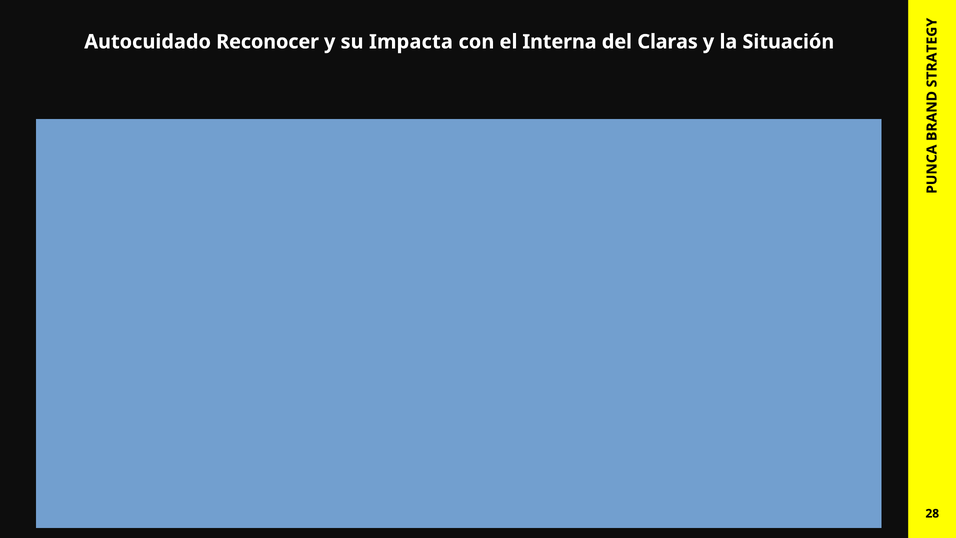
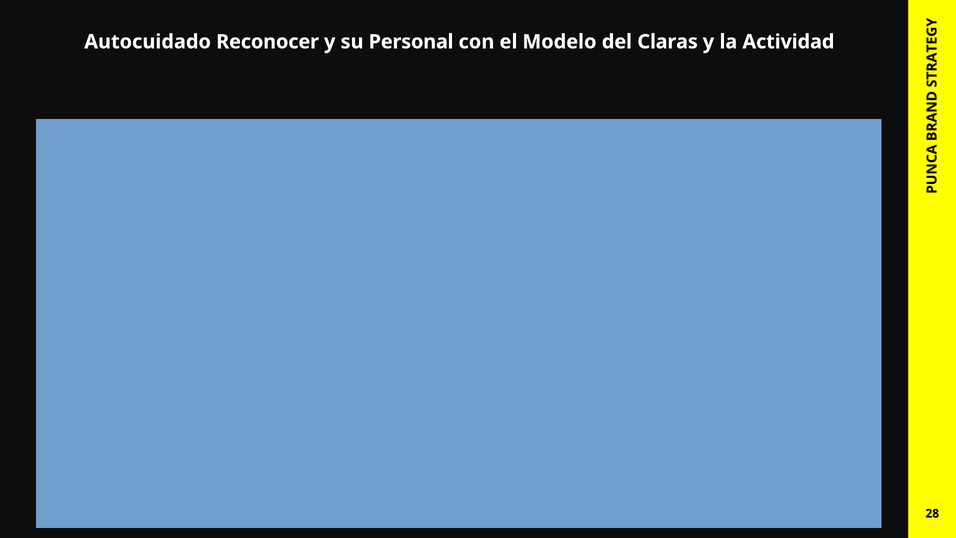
Impacta: Impacta -> Personal (411, 42)
Interna: Interna -> Modelo (559, 42)
Situación: Situación -> Actividad (788, 42)
